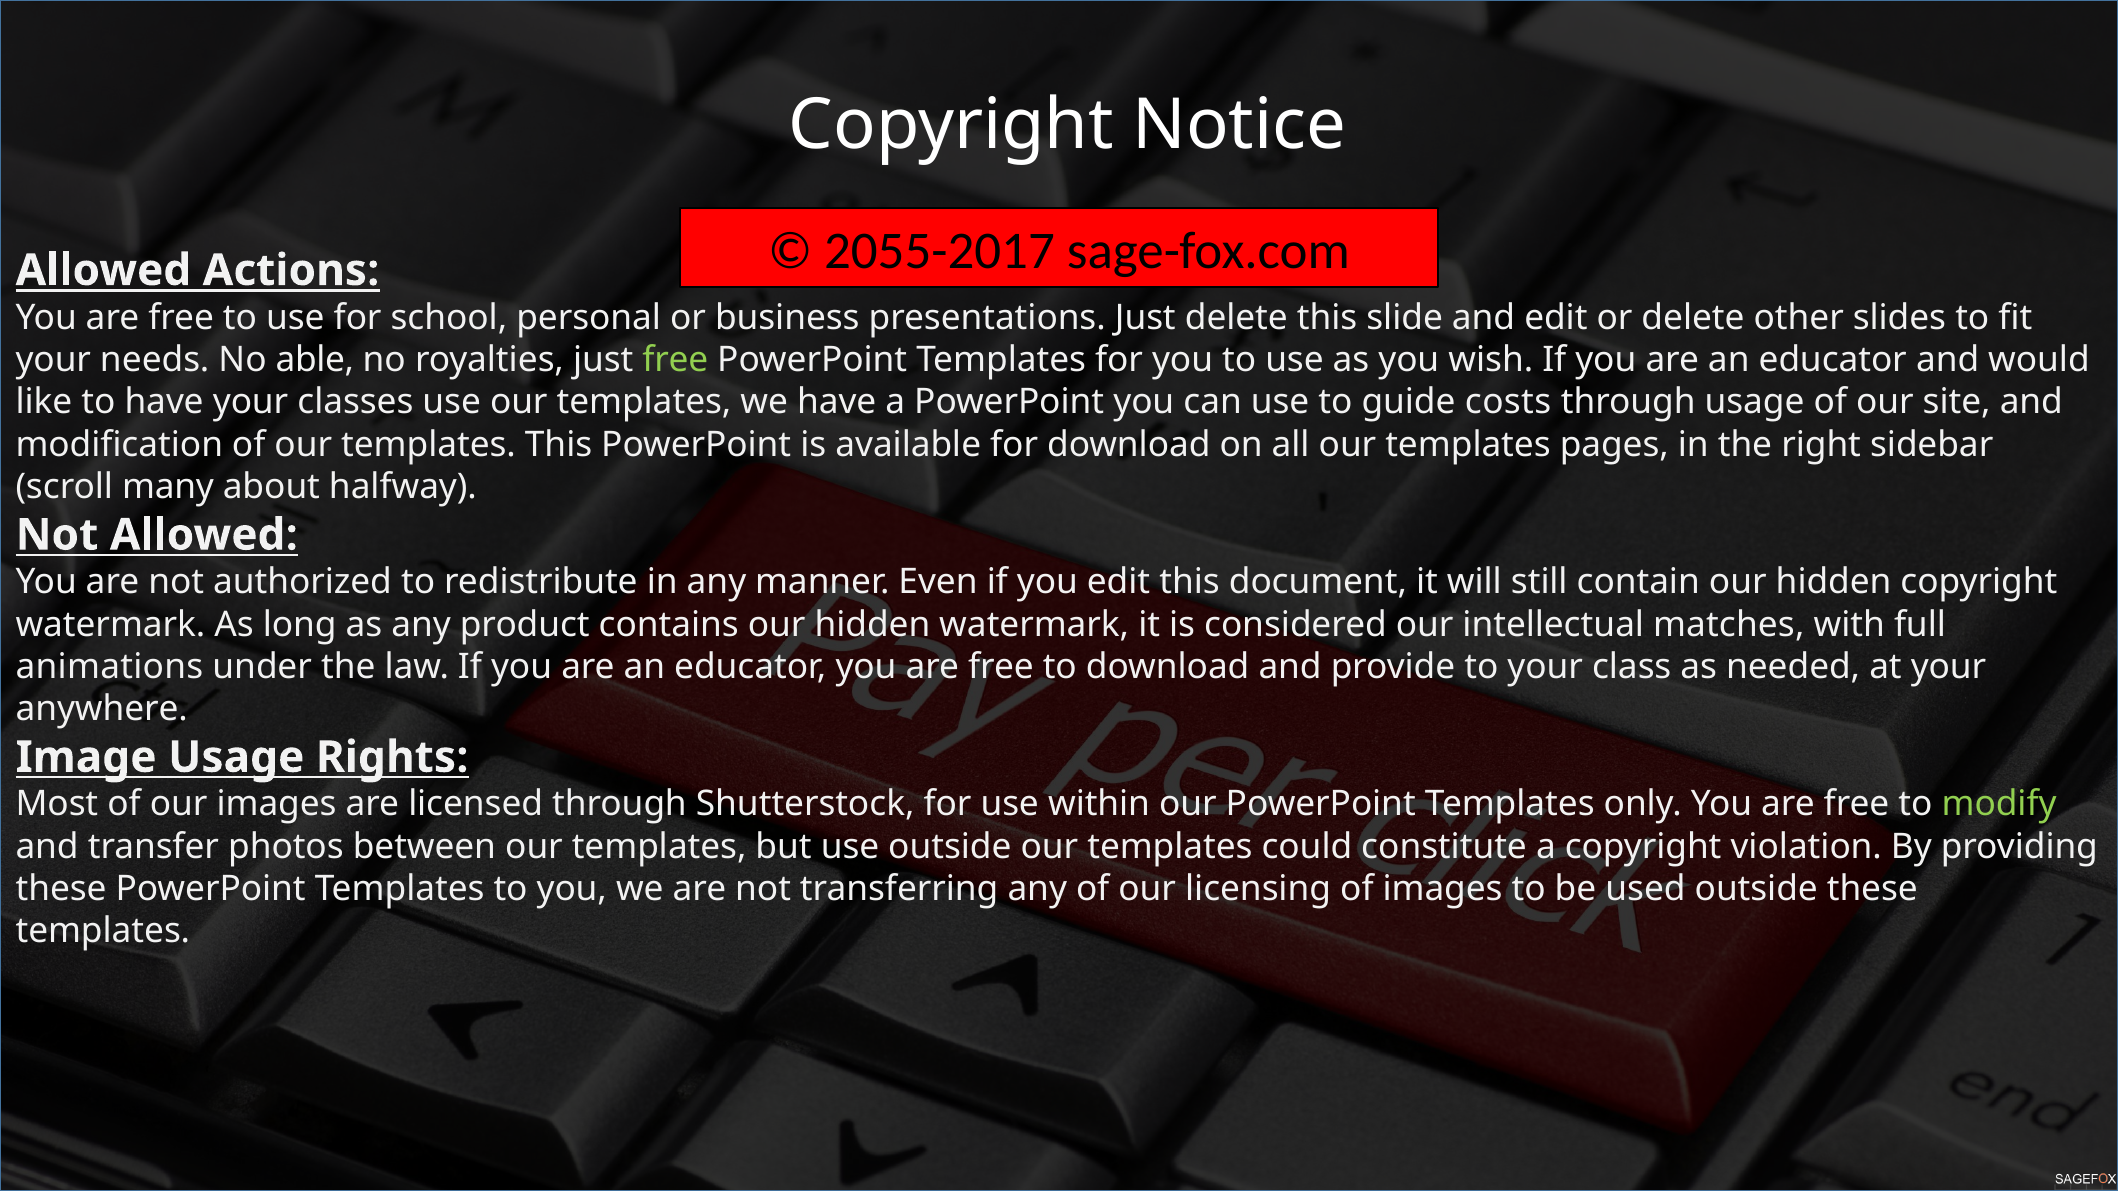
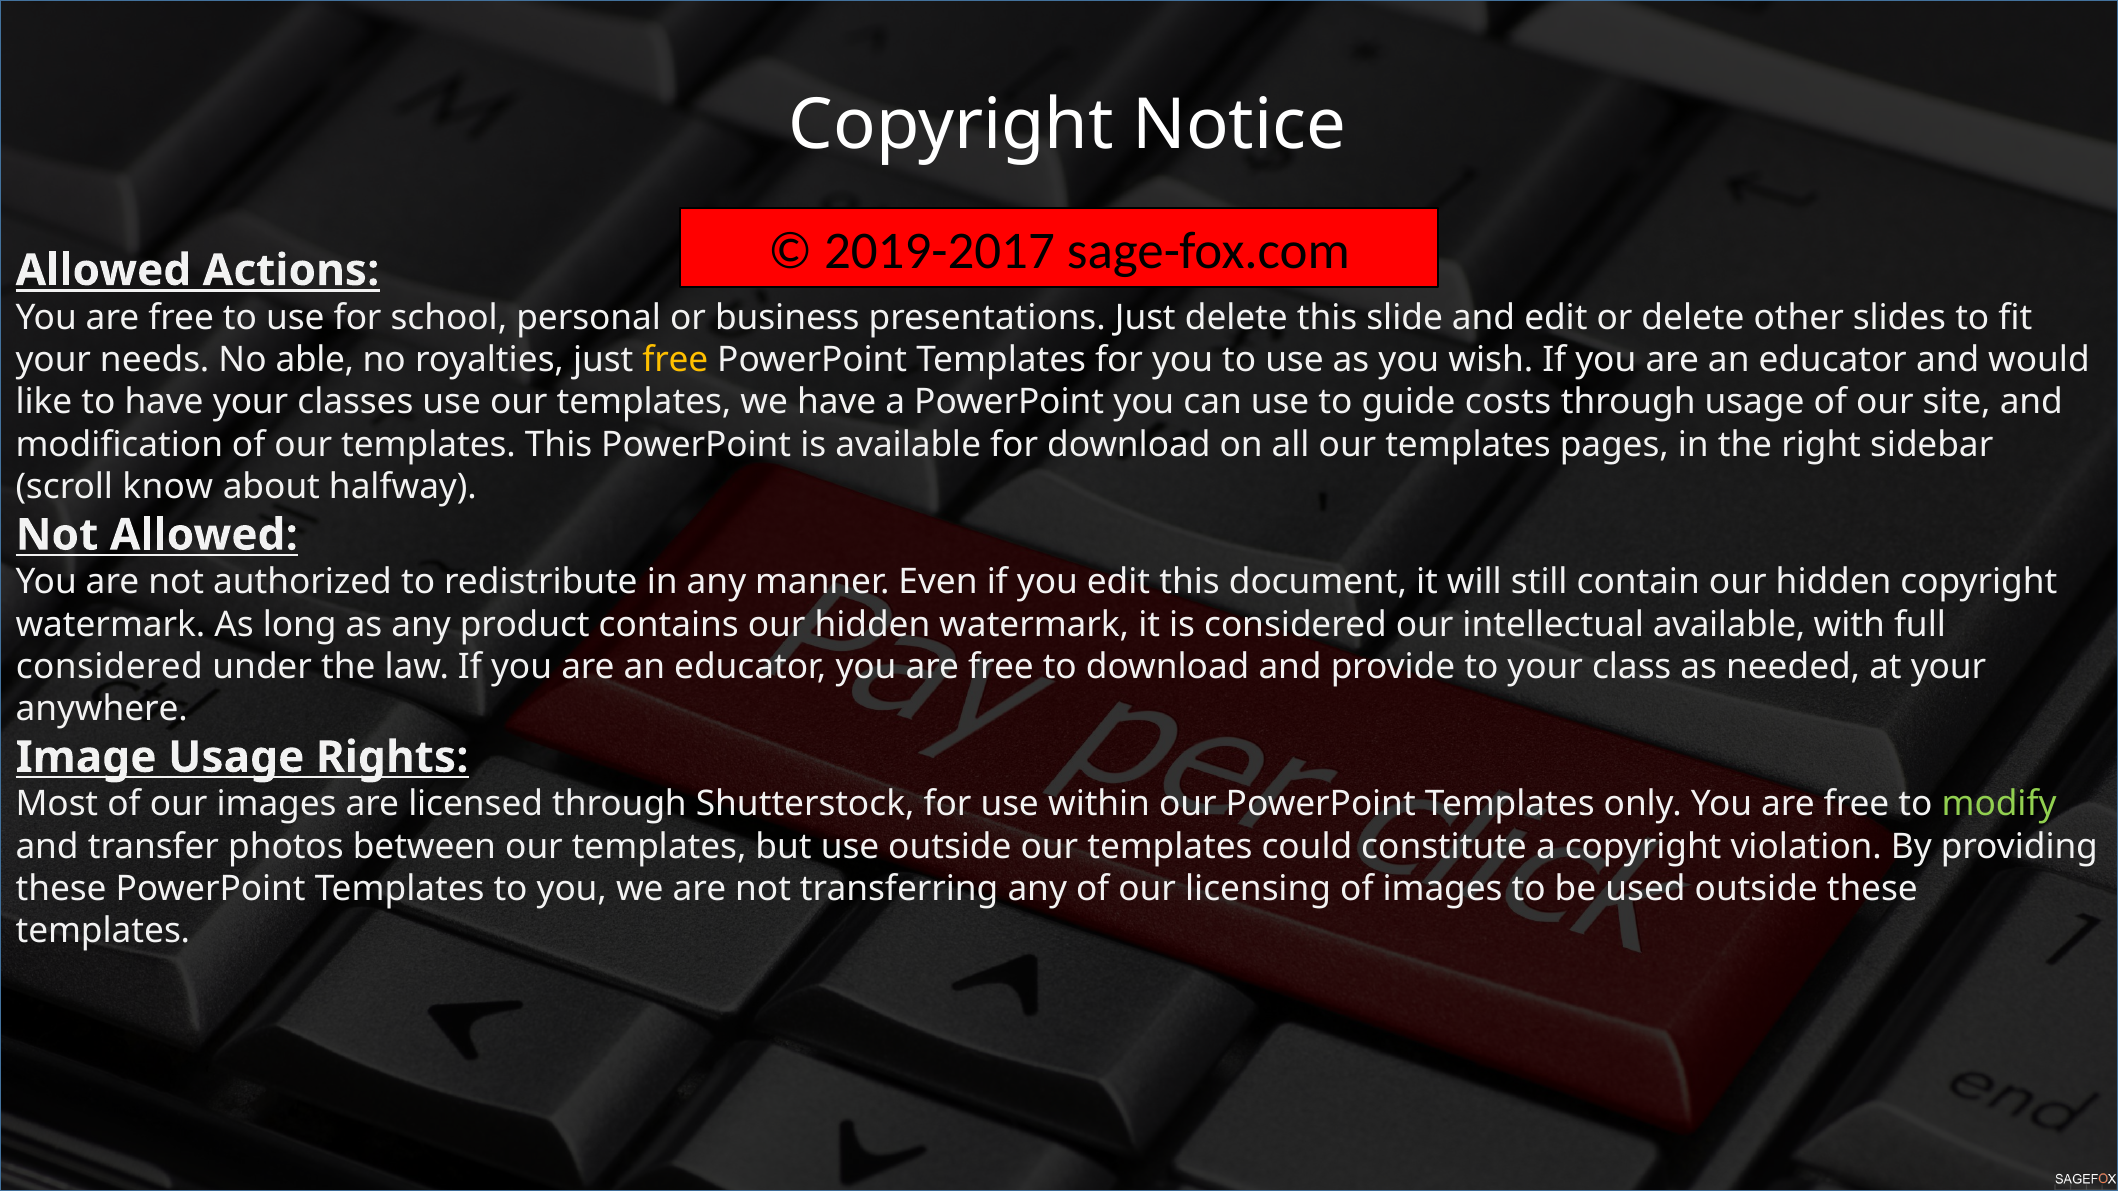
2055-2017: 2055-2017 -> 2019-2017 (939, 251)
free colour: light green -> yellow (675, 360)
many: many -> know (168, 487)
intellectual matches: matches -> available (1729, 625)
animations: animations -> considered (109, 667)
